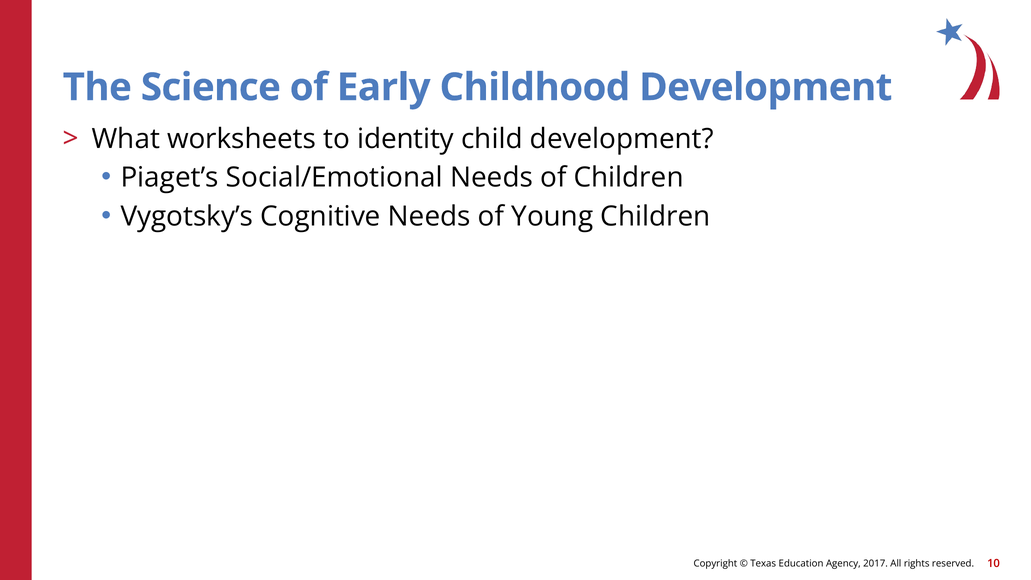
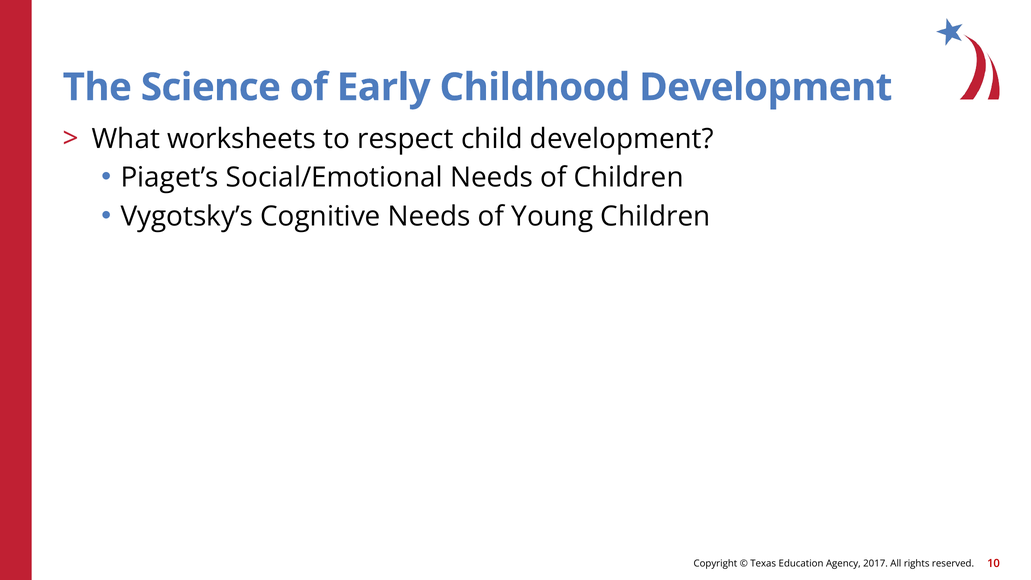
identity: identity -> respect (405, 139)
